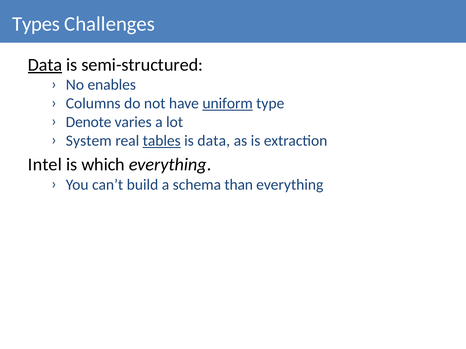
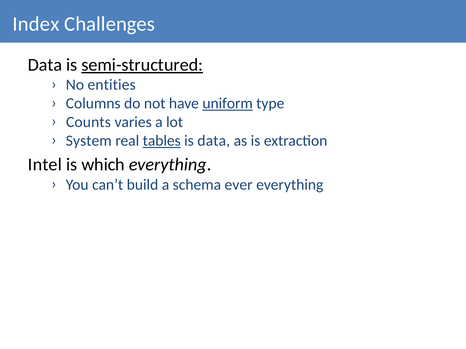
Types: Types -> Index (36, 24)
Data underline: present -> none (45, 65)
semi-structured underline: none -> present (142, 65)
enables: enables -> entities (112, 85)
Denote: Denote -> Counts (88, 122)
than: than -> ever (239, 185)
